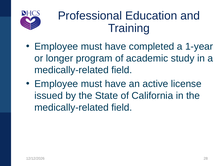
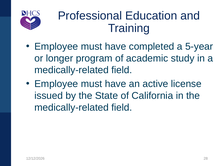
1-year: 1-year -> 5-year (199, 46)
